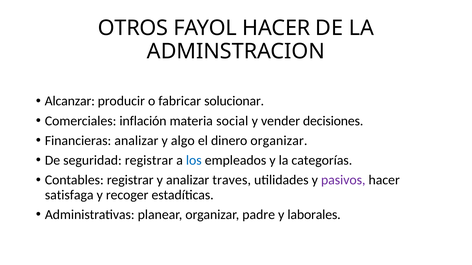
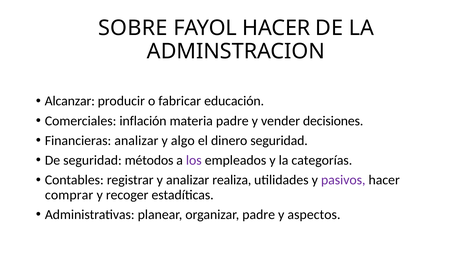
OTROS: OTROS -> SOBRE (133, 28)
solucionar: solucionar -> educación (234, 101)
materia social: social -> padre (232, 121)
dinero organizar: organizar -> seguridad (279, 141)
seguridad registrar: registrar -> métodos (149, 161)
los colour: blue -> purple (194, 161)
traves: traves -> realiza (232, 180)
satisfaga: satisfaga -> comprar (69, 195)
laborales: laborales -> aspectos (314, 215)
